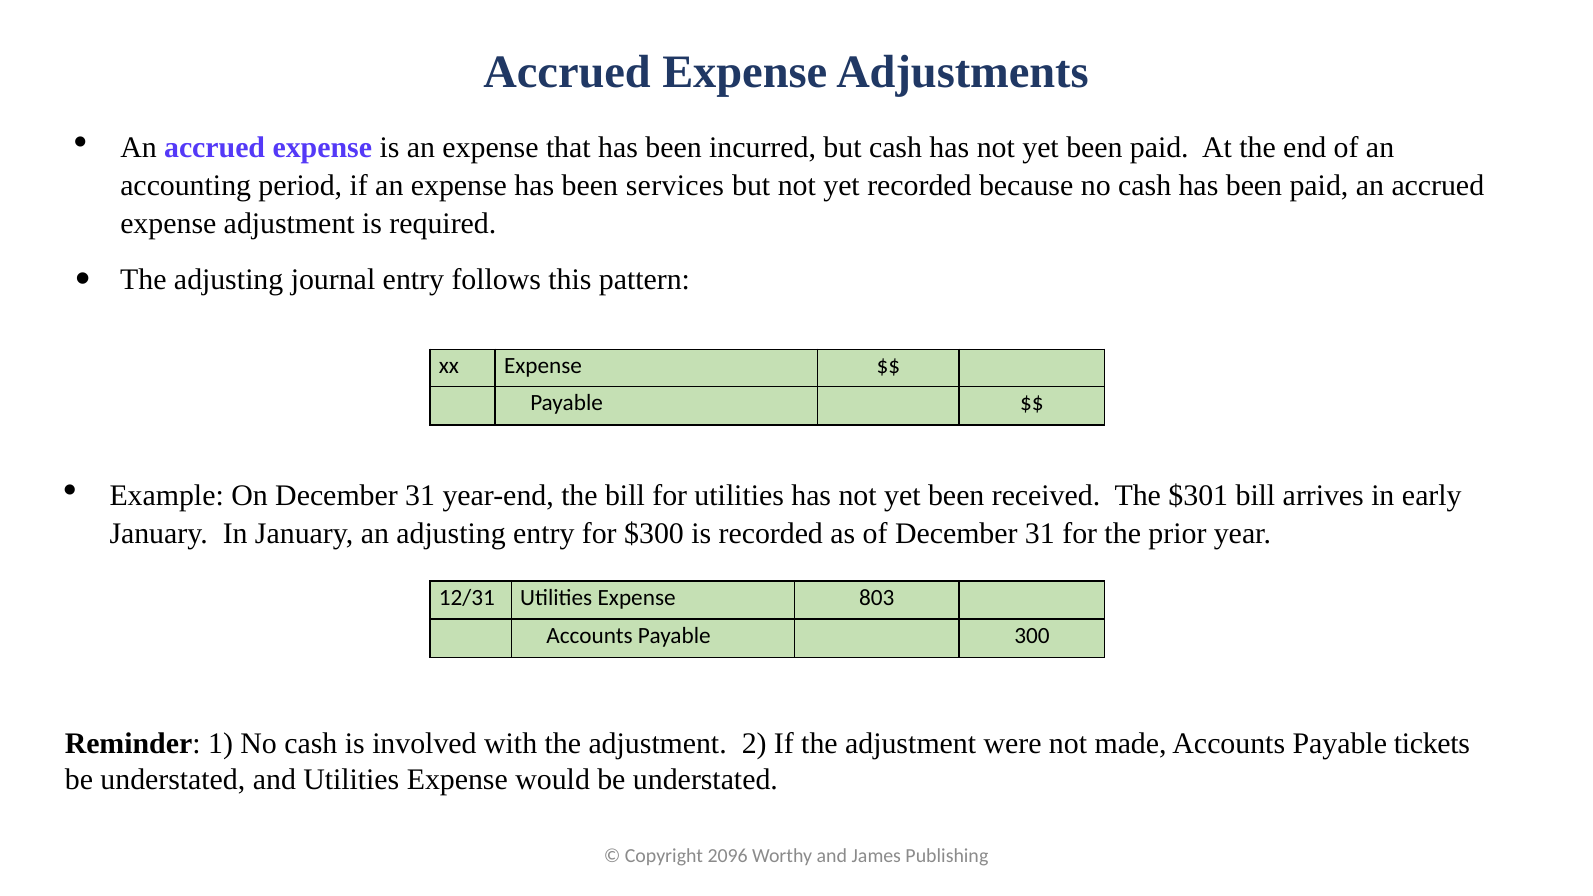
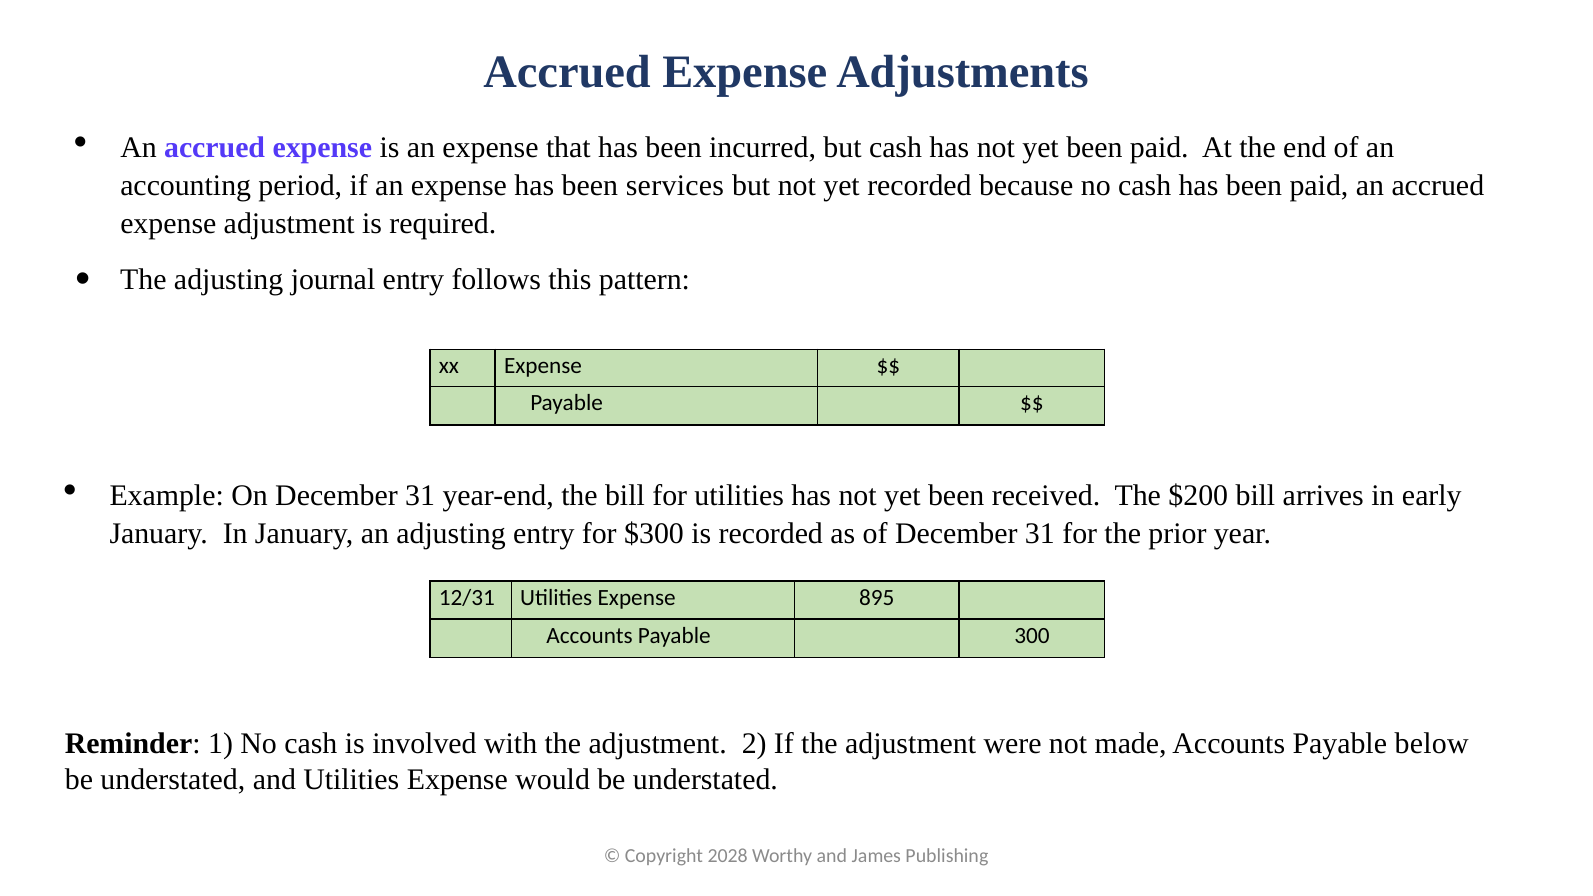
$301: $301 -> $200 (1198, 496)
803: 803 -> 895 (877, 598)
tickets: tickets -> below (1432, 743)
2096: 2096 -> 2028 (728, 856)
